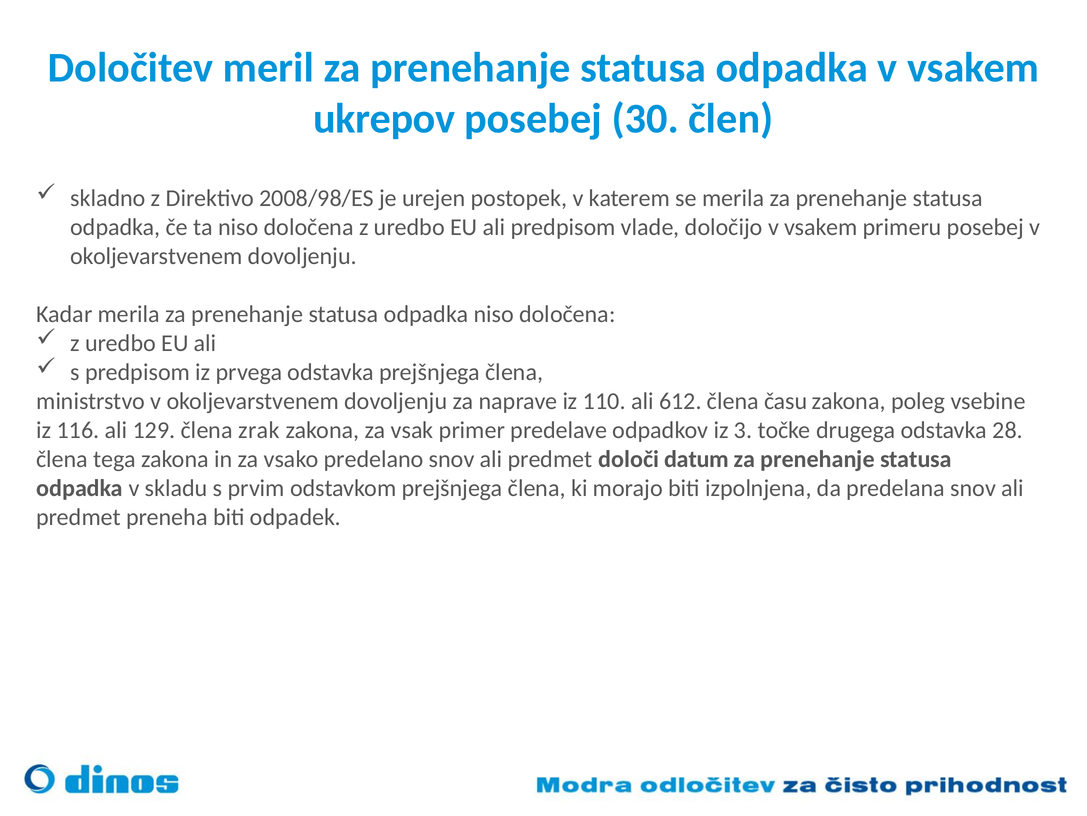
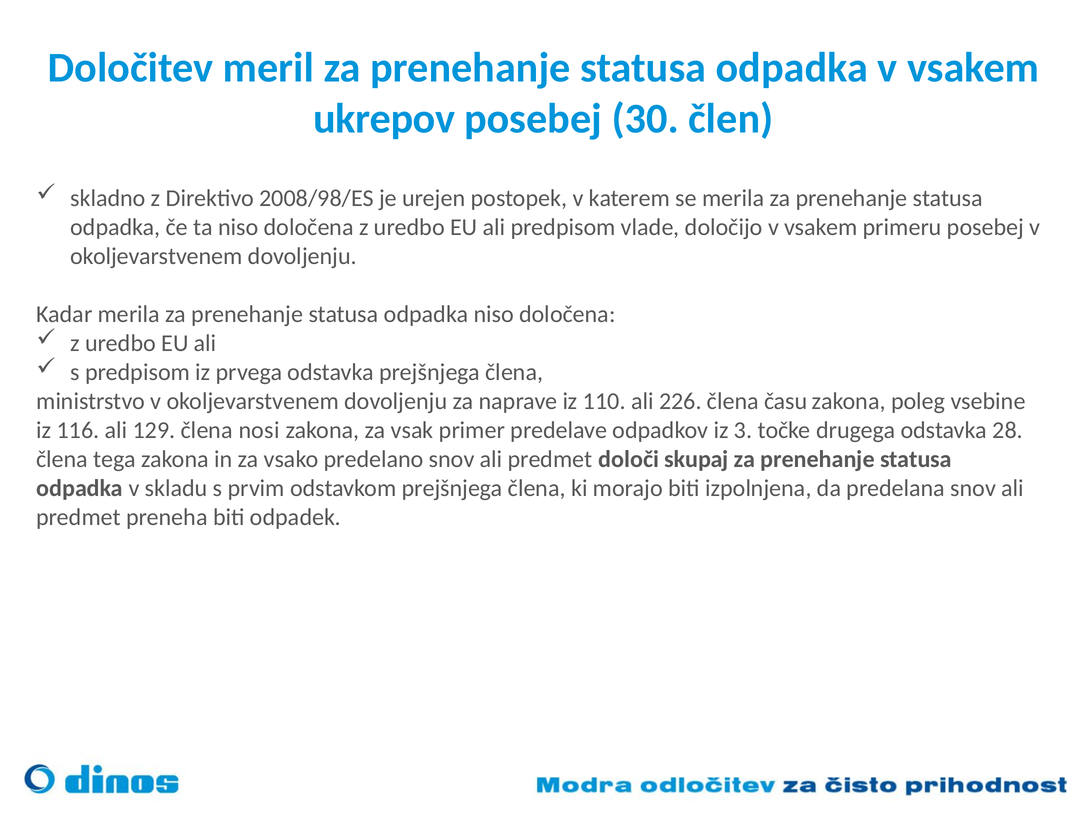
612: 612 -> 226 (680, 401)
zrak: zrak -> nosi (259, 430)
datum: datum -> skupaj (697, 459)
